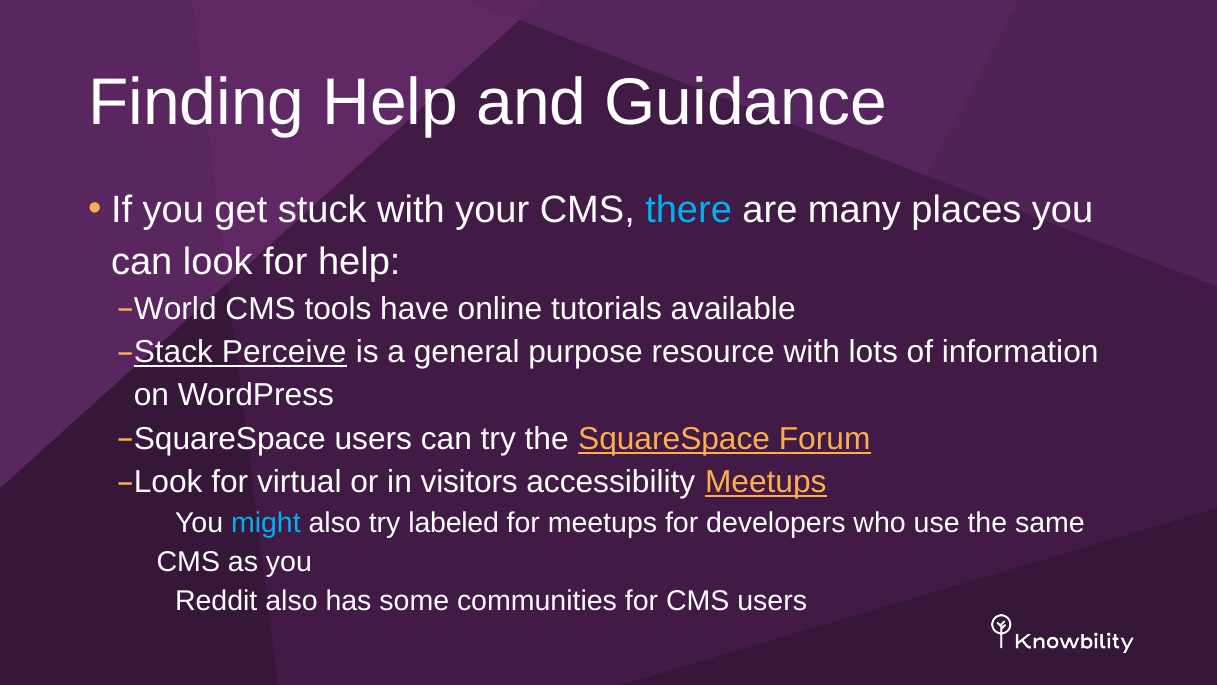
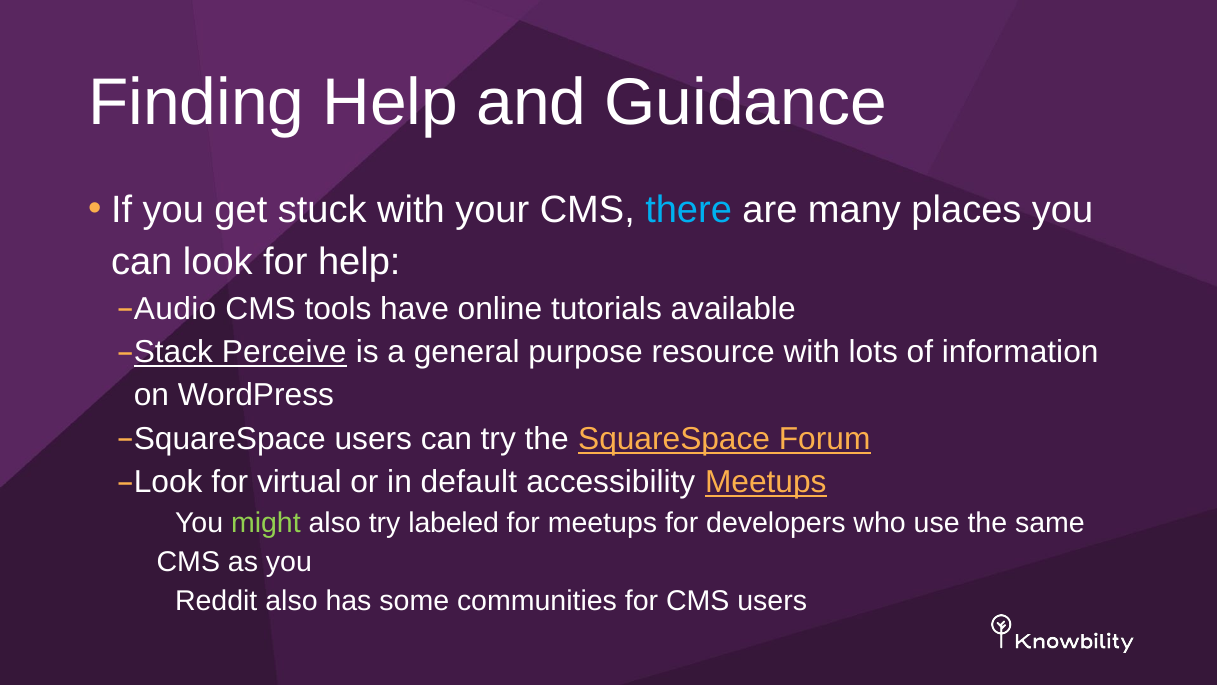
World: World -> Audio (175, 308)
visitors: visitors -> default (469, 482)
might colour: light blue -> light green (266, 523)
